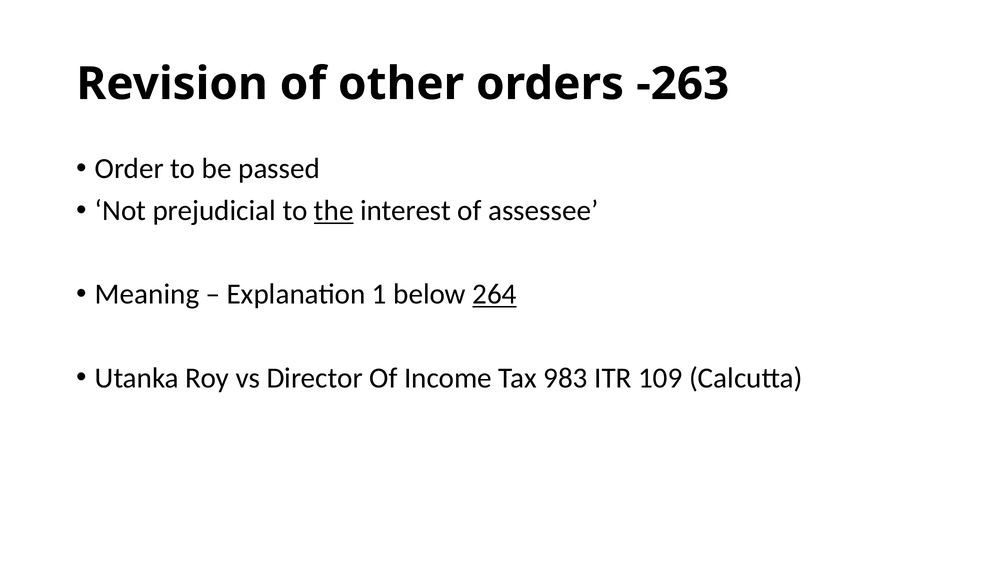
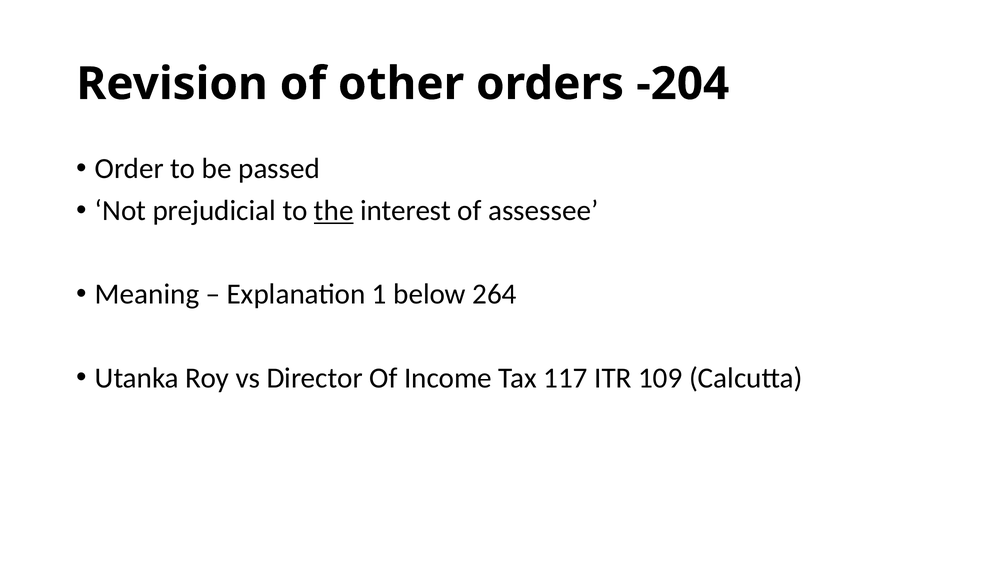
-263: -263 -> -204 (683, 84)
264 underline: present -> none (494, 295)
983: 983 -> 117 (566, 378)
